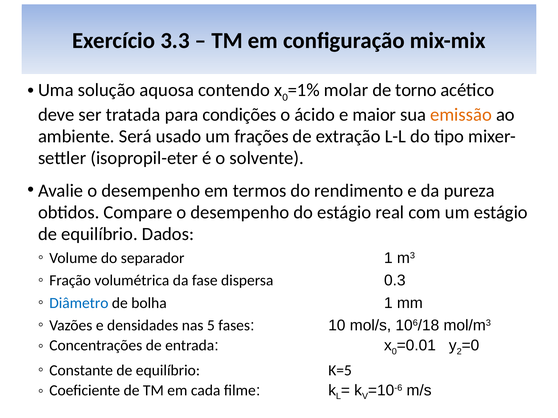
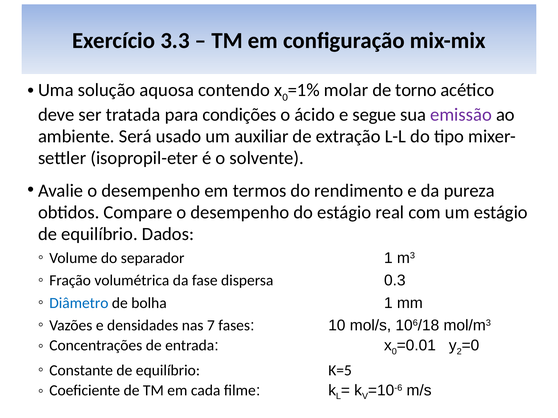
maior: maior -> segue (374, 115)
emissão colour: orange -> purple (461, 115)
frações: frações -> auxiliar (261, 137)
5: 5 -> 7 (211, 326)
